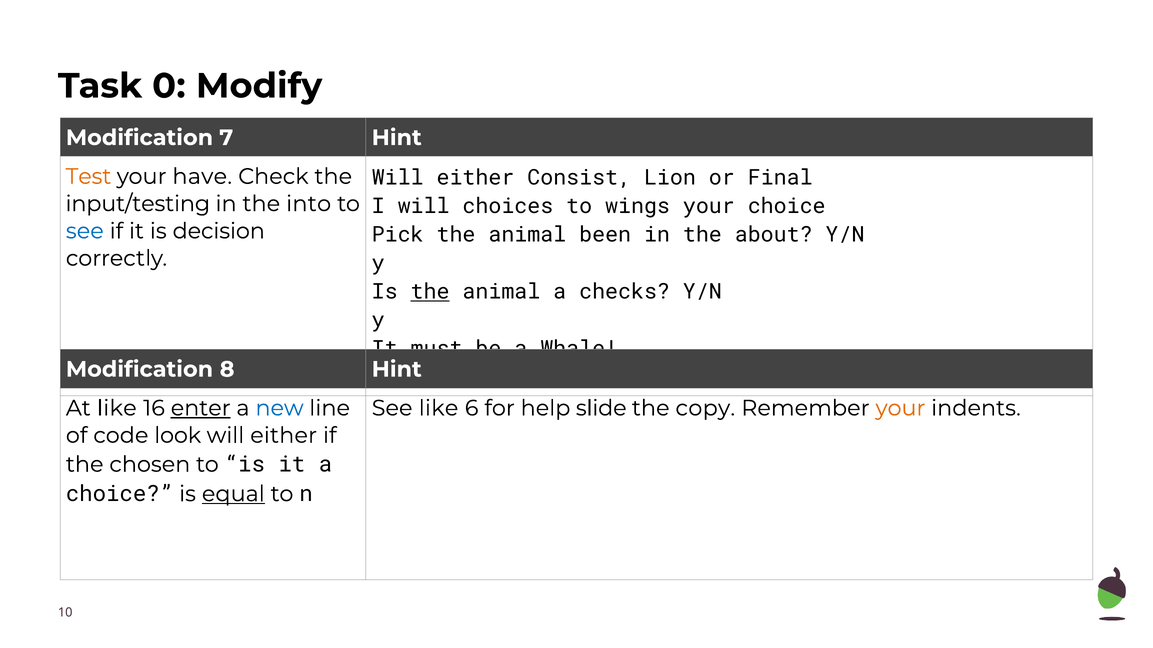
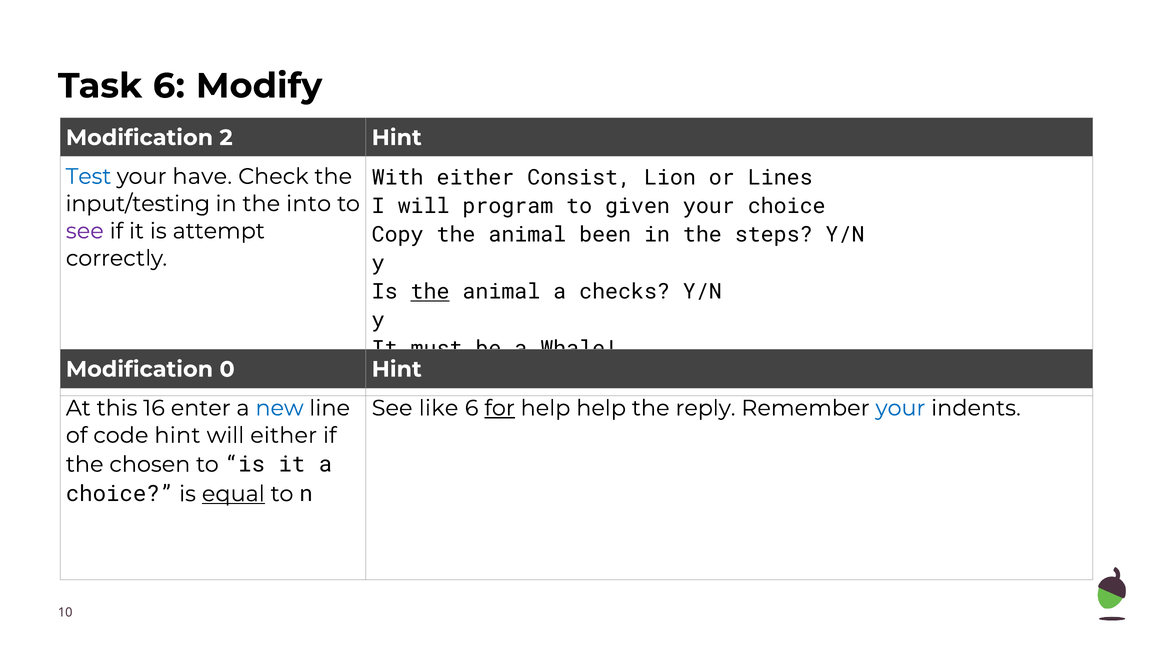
Task 0: 0 -> 6 (169, 86)
7: 7 -> 2 (226, 138)
Will: Will -> With (398, 178)
Final: Final -> Lines (780, 178)
Test colour: orange -> blue (88, 177)
choices: choices -> program (508, 206)
wings: wings -> given (638, 206)
Pick: Pick -> Copy (398, 235)
about: about -> steps (774, 235)
see colour: blue -> purple (85, 231)
decision: decision -> attempt (219, 231)
8: 8 -> 0 (227, 370)
At like: like -> this (117, 408)
enter underline: present -> none (201, 408)
for underline: none -> present (500, 408)
help slide: slide -> help (601, 408)
copy: copy -> reply (705, 408)
your colour: orange -> blue (900, 408)
code look: look -> hint (177, 436)
